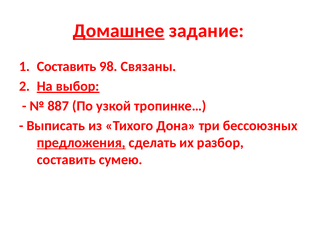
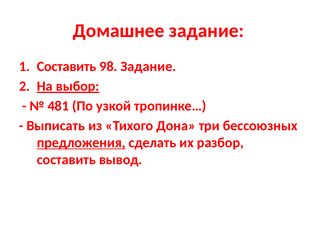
Домашнее underline: present -> none (119, 31)
98 Связаны: Связаны -> Задание (148, 67)
887: 887 -> 481 (58, 106)
сумею: сумею -> вывод (121, 160)
